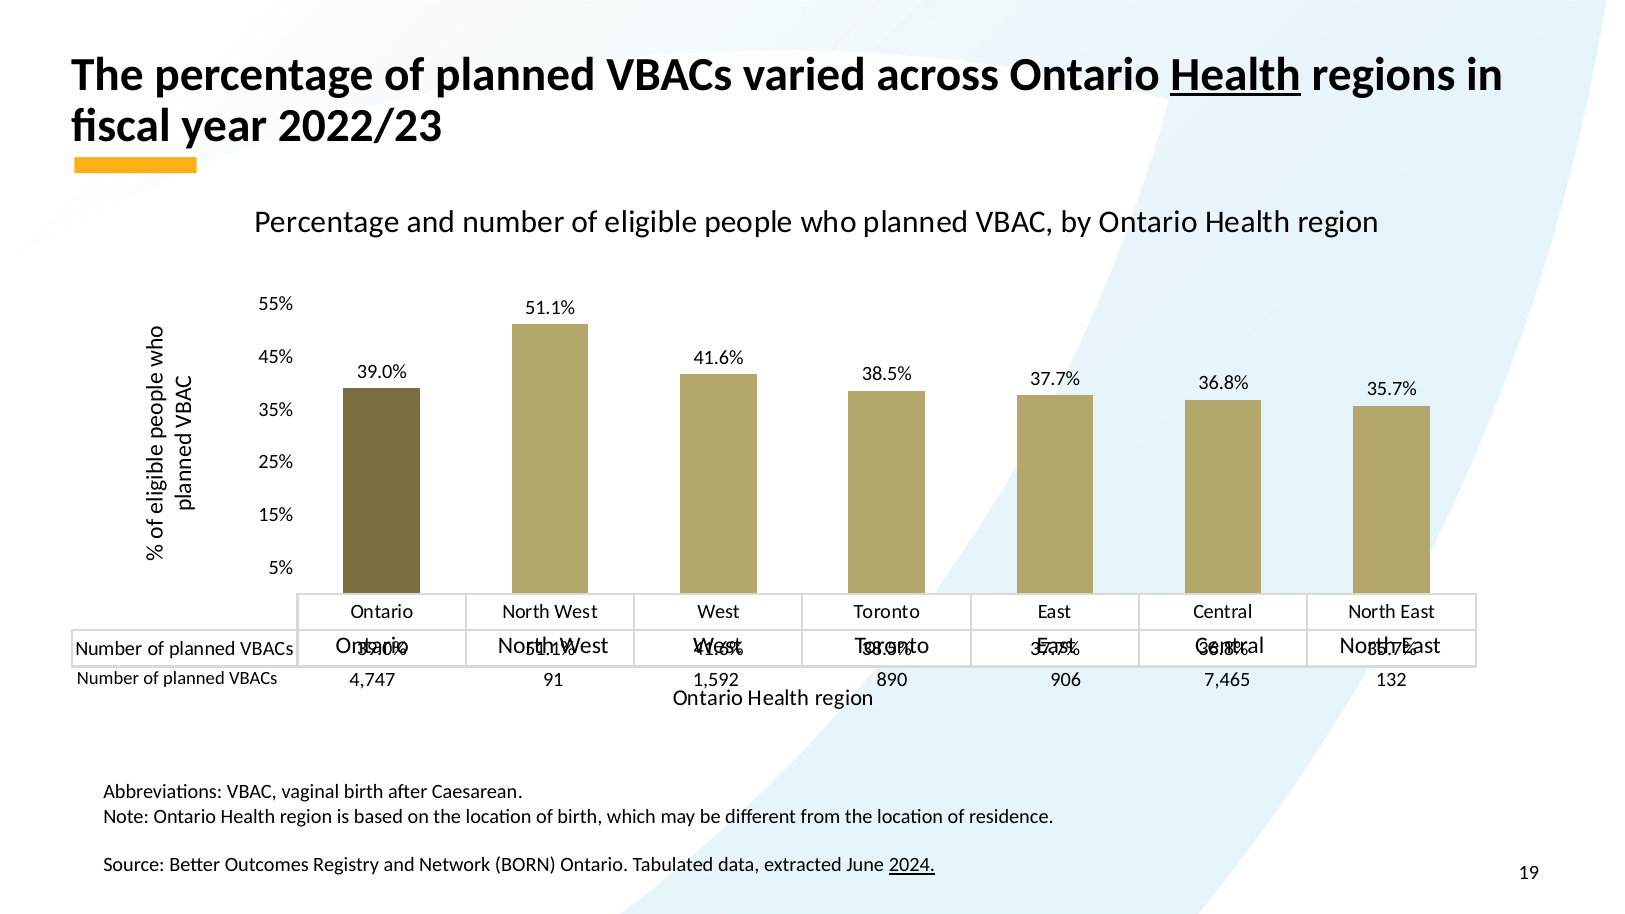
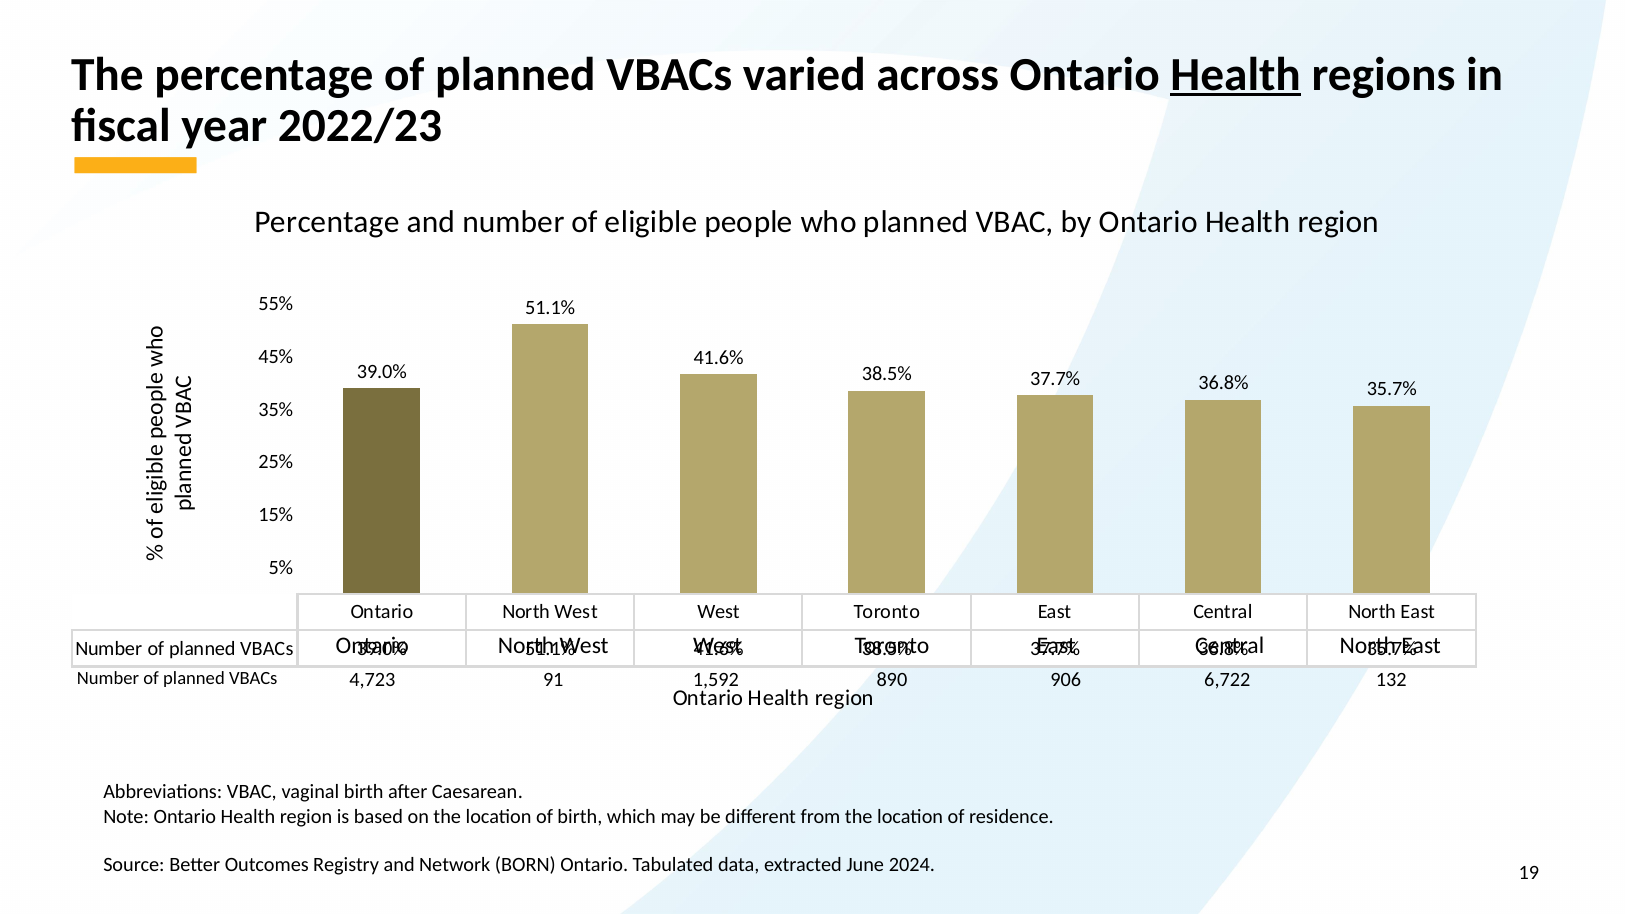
4,747: 4,747 -> 4,723 (372, 680)
7,465: 7,465 -> 6,722 (1227, 680)
2024 underline: present -> none (912, 865)
